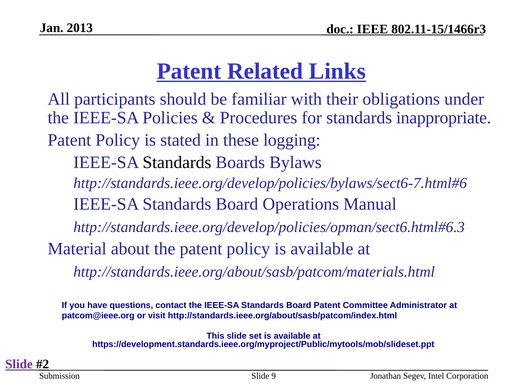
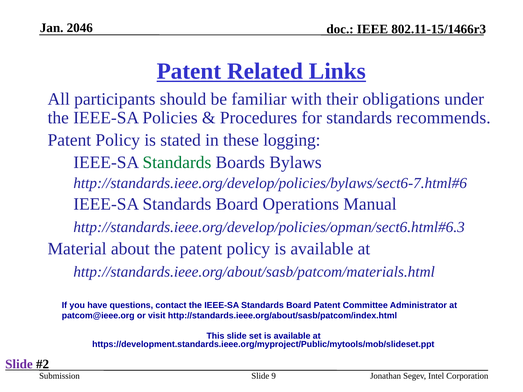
2013: 2013 -> 2046 (80, 28)
inappropriate: inappropriate -> recommends (444, 118)
Standards colour: black -> green (177, 162)
